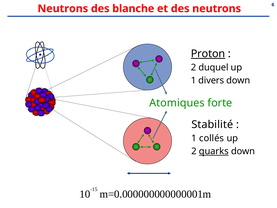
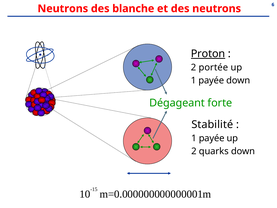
duquel: duquel -> portée (213, 67)
divers: divers -> payée (211, 80)
Atomiques: Atomiques -> Dégageant (177, 103)
collés: collés -> payée (212, 138)
quarks underline: present -> none (214, 151)
